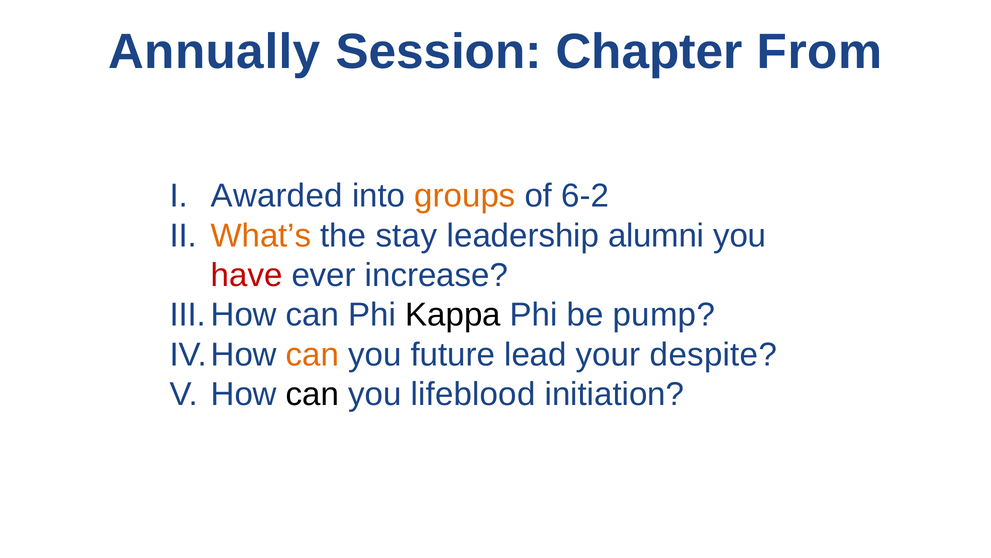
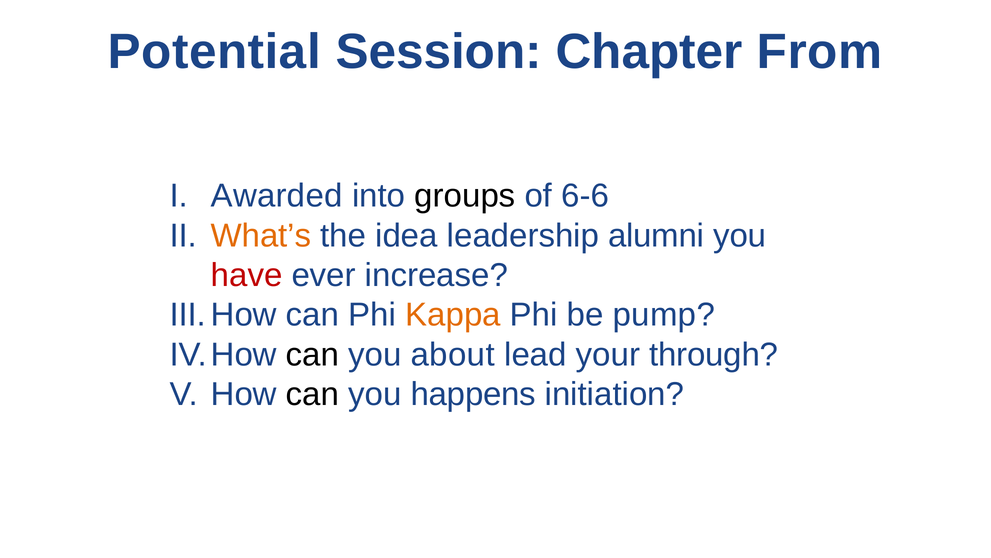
Annually: Annually -> Potential (214, 52)
groups colour: orange -> black (465, 196)
6-2: 6-2 -> 6-6 (585, 196)
stay: stay -> idea (406, 235)
Kappa colour: black -> orange (453, 315)
can colour: orange -> black (313, 354)
future: future -> about (453, 354)
despite: despite -> through (714, 354)
lifeblood: lifeblood -> happens (473, 394)
